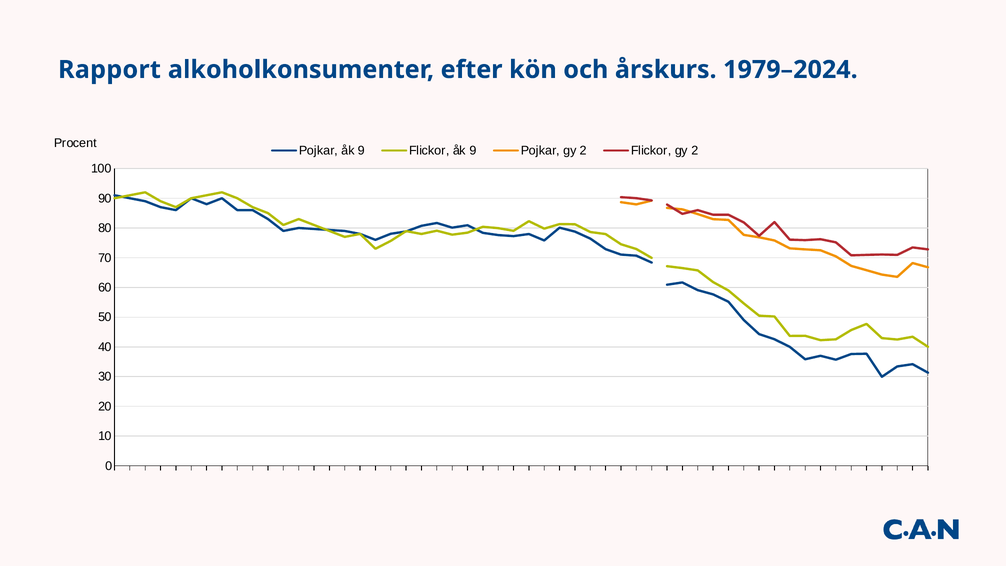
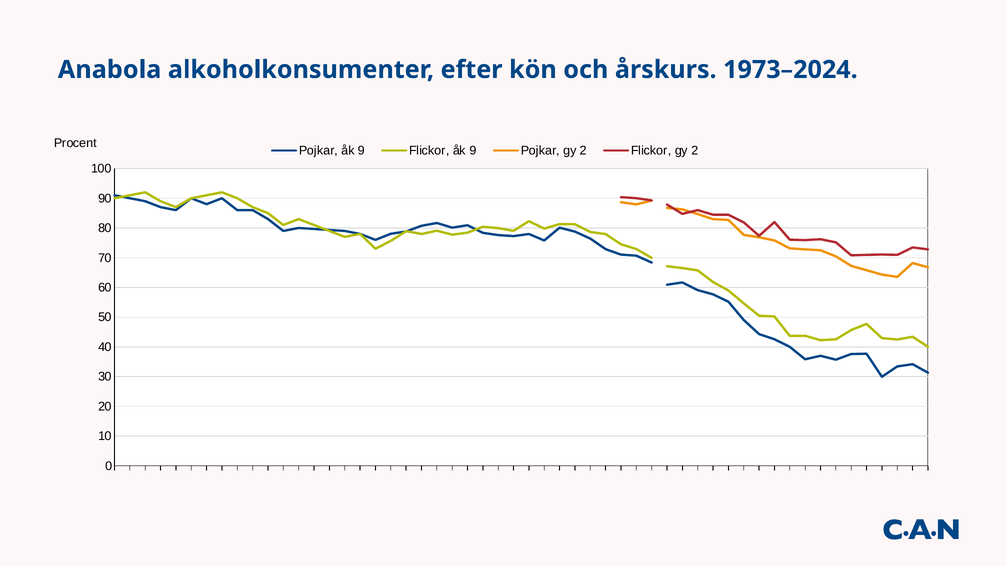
Rapport: Rapport -> Anabola (110, 70)
1979–2024: 1979–2024 -> 1973–2024 (790, 70)
